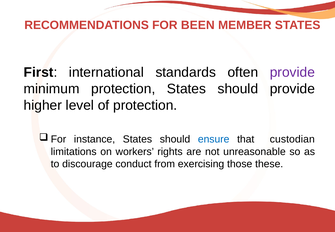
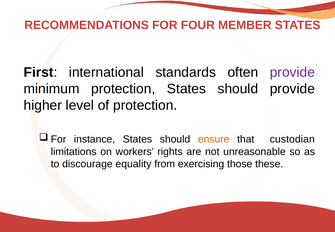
BEEN: BEEN -> FOUR (198, 25)
ensure colour: blue -> orange (214, 139)
conduct: conduct -> equality (133, 164)
